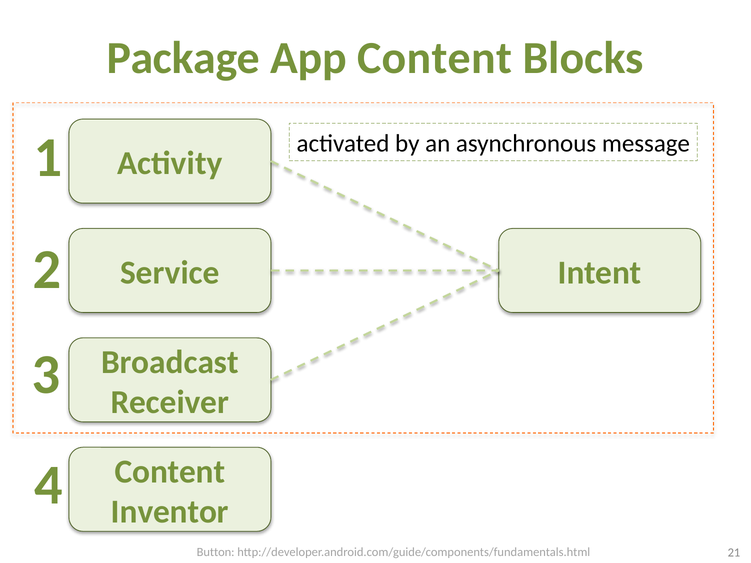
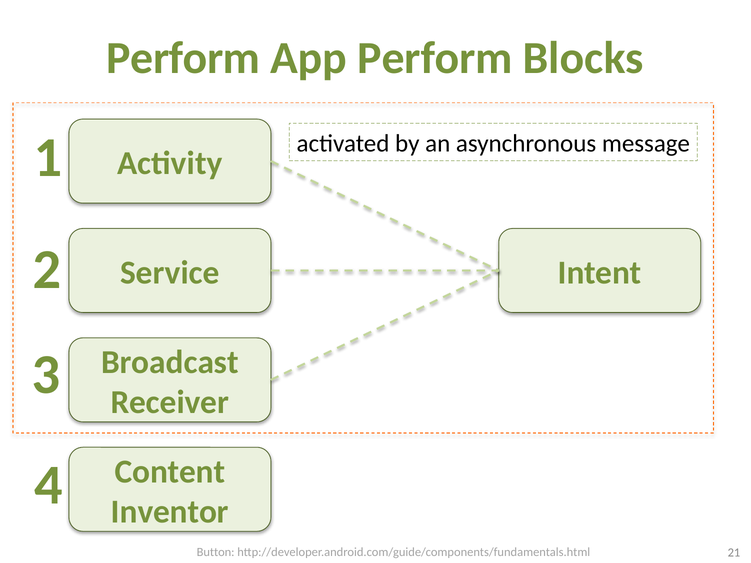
Package: Package -> Perform (183, 58)
App Content: Content -> Perform (435, 58)
